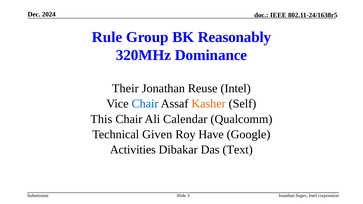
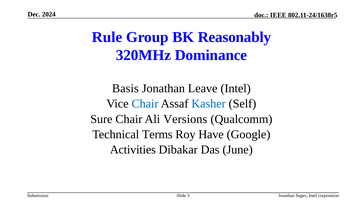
Their: Their -> Basis (125, 88)
Reuse: Reuse -> Leave (203, 88)
Kasher colour: orange -> blue (209, 104)
This: This -> Sure (101, 119)
Calendar: Calendar -> Versions (185, 119)
Given: Given -> Terms (157, 135)
Text: Text -> June (238, 150)
